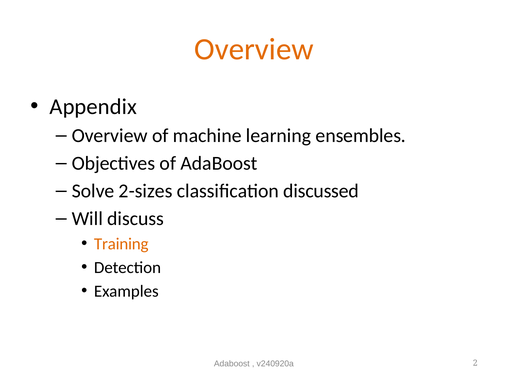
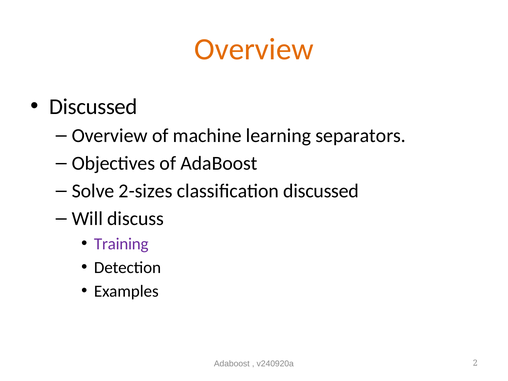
Appendix: Appendix -> Discussed (93, 107)
ensembles: ensembles -> separators (361, 136)
Training colour: orange -> purple (121, 244)
